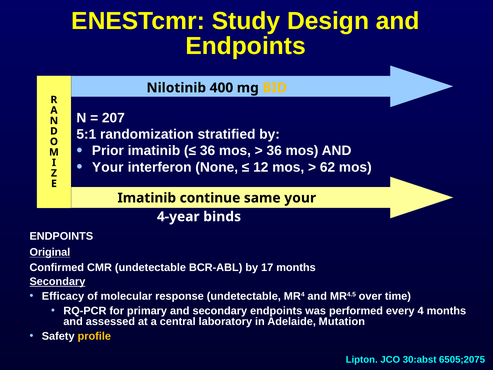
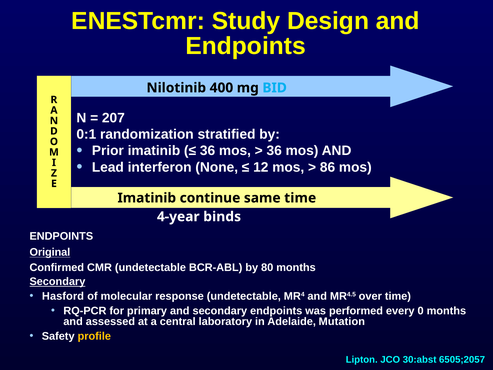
BID colour: yellow -> light blue (275, 88)
5:1: 5:1 -> 0:1 (86, 134)
Your: Your -> Lead (108, 167)
62: 62 -> 86 (328, 167)
same your: your -> time (300, 198)
17: 17 -> 80 (267, 267)
Efficacy: Efficacy -> Hasford (63, 296)
4: 4 -> 0 (421, 311)
6505;2075: 6505;2075 -> 6505;2057 (462, 359)
